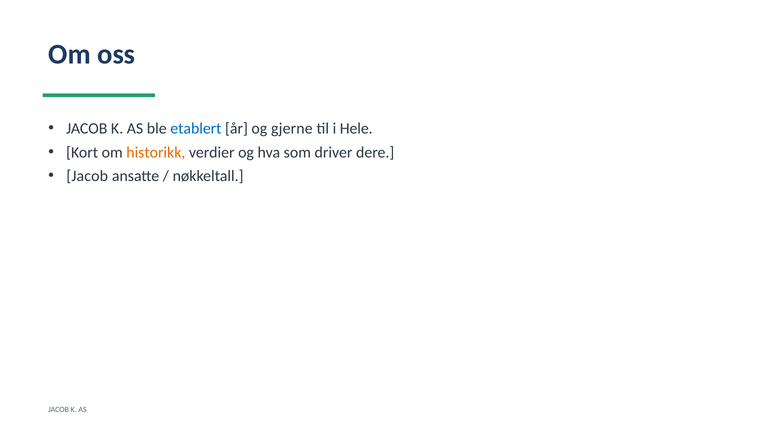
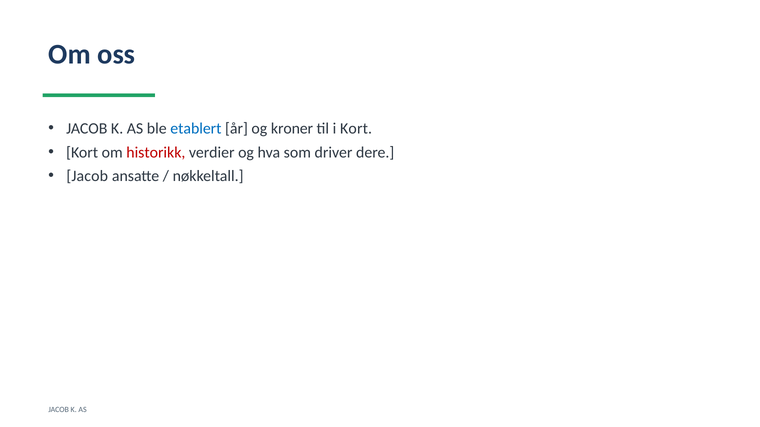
gjerne: gjerne -> kroner (292, 129)
i Hele: Hele -> Kort (356, 129)
historikk colour: orange -> red (156, 152)
